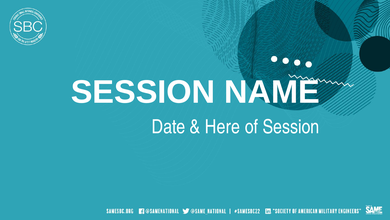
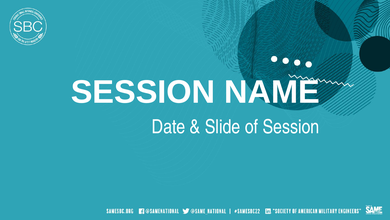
Here: Here -> Slide (223, 127)
